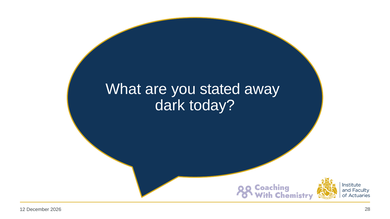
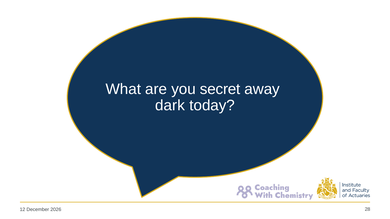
stated: stated -> secret (220, 89)
